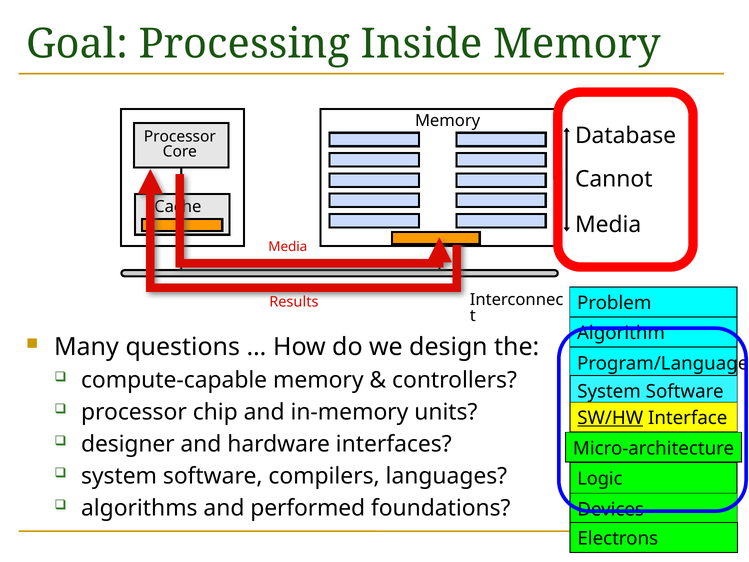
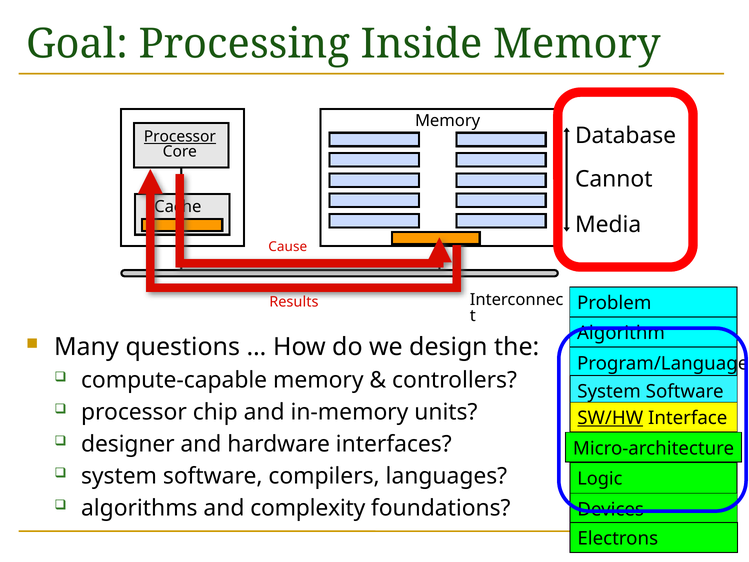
Processor underline: none -> present (180, 137)
Media: Media -> Cause (288, 247)
performed: performed -> complexity (308, 508)
